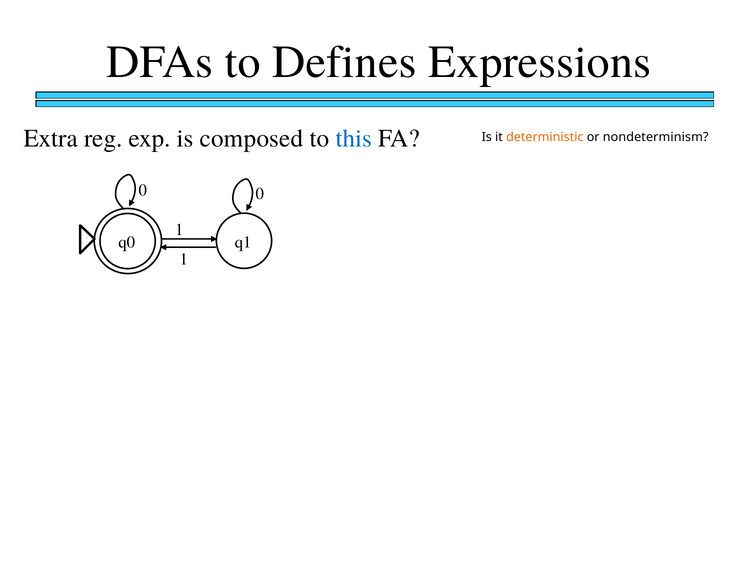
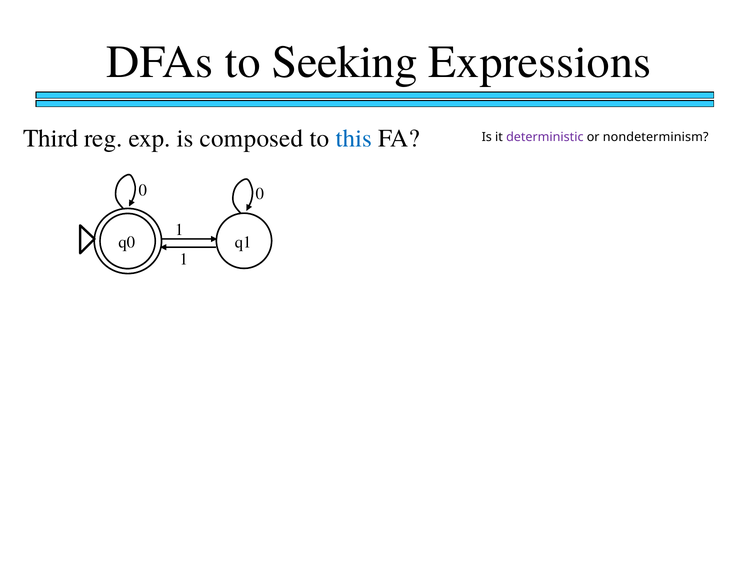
Defines: Defines -> Seeking (345, 62)
Extra: Extra -> Third (51, 139)
deterministic colour: orange -> purple (545, 137)
